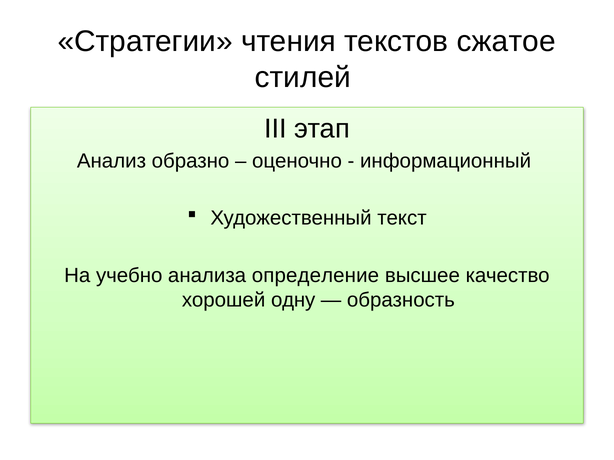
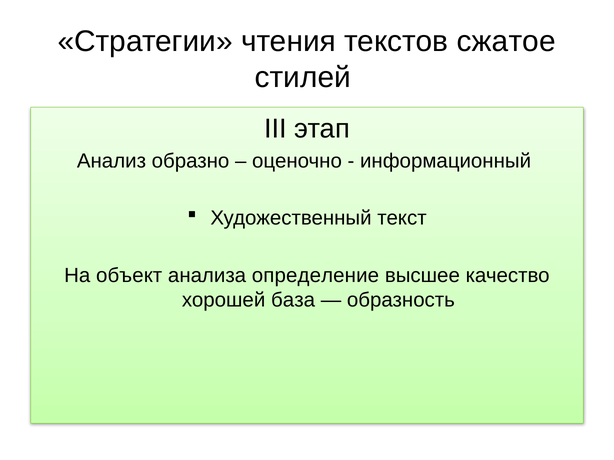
учебно: учебно -> объект (129, 276)
одну: одну -> база (293, 300)
